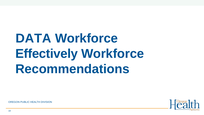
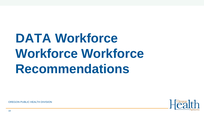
Effectively: Effectively -> Workforce (47, 54)
